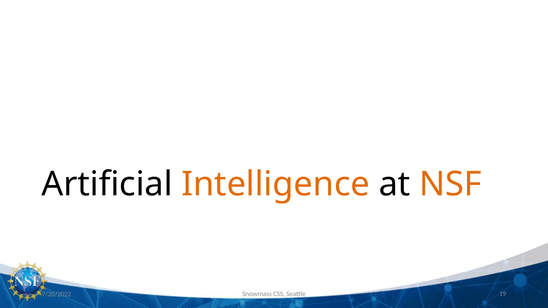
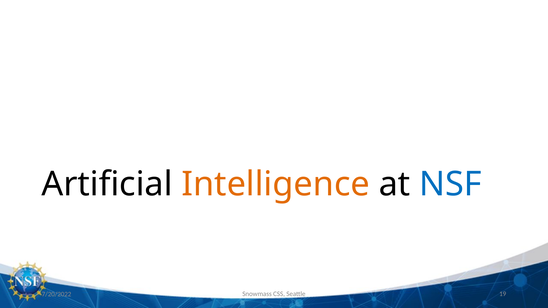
NSF colour: orange -> blue (450, 184)
